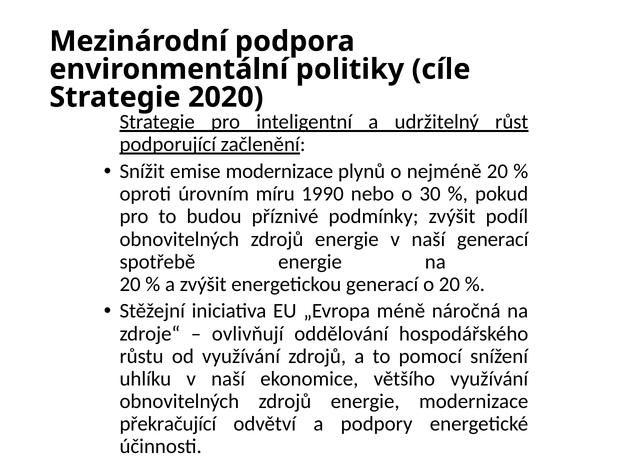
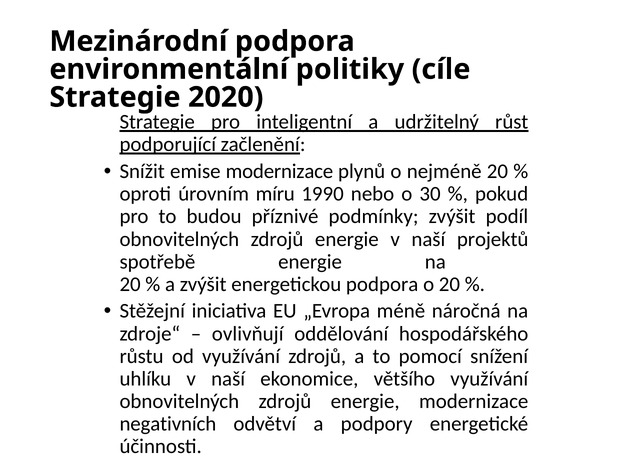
naší generací: generací -> projektů (493, 239)
energetickou generací: generací -> podpora (382, 284)
překračující: překračující -> negativních (168, 424)
